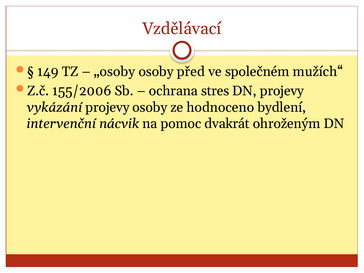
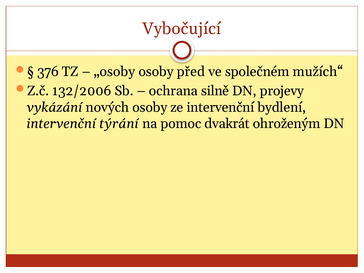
Vzdělávací: Vzdělávací -> Vybočující (182, 29)
149: 149 -> 376 (48, 72)
155/2006: 155/2006 -> 132/2006 (82, 91)
stres: stres -> silně (215, 91)
vykázání projevy: projevy -> nových (107, 107)
ze hodnoceno: hodnoceno -> intervenční (220, 107)
nácvik: nácvik -> týrání (119, 124)
